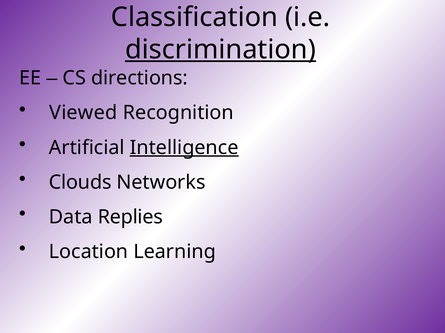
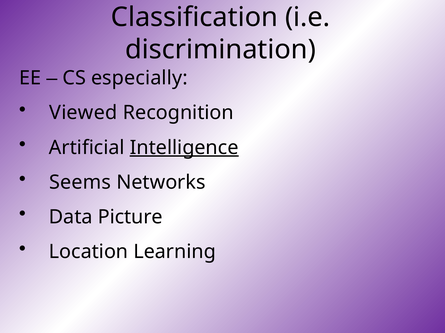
discrimination underline: present -> none (221, 50)
directions: directions -> especially (139, 78)
Clouds: Clouds -> Seems (80, 183)
Replies: Replies -> Picture (130, 217)
